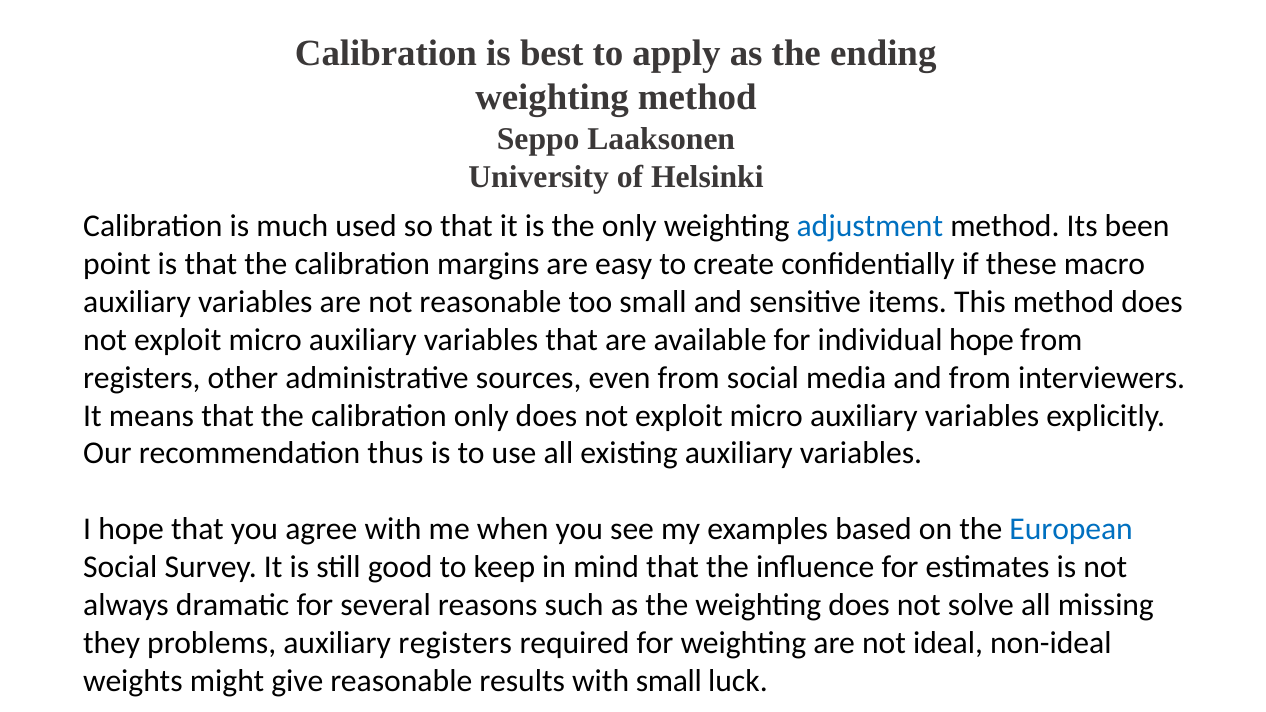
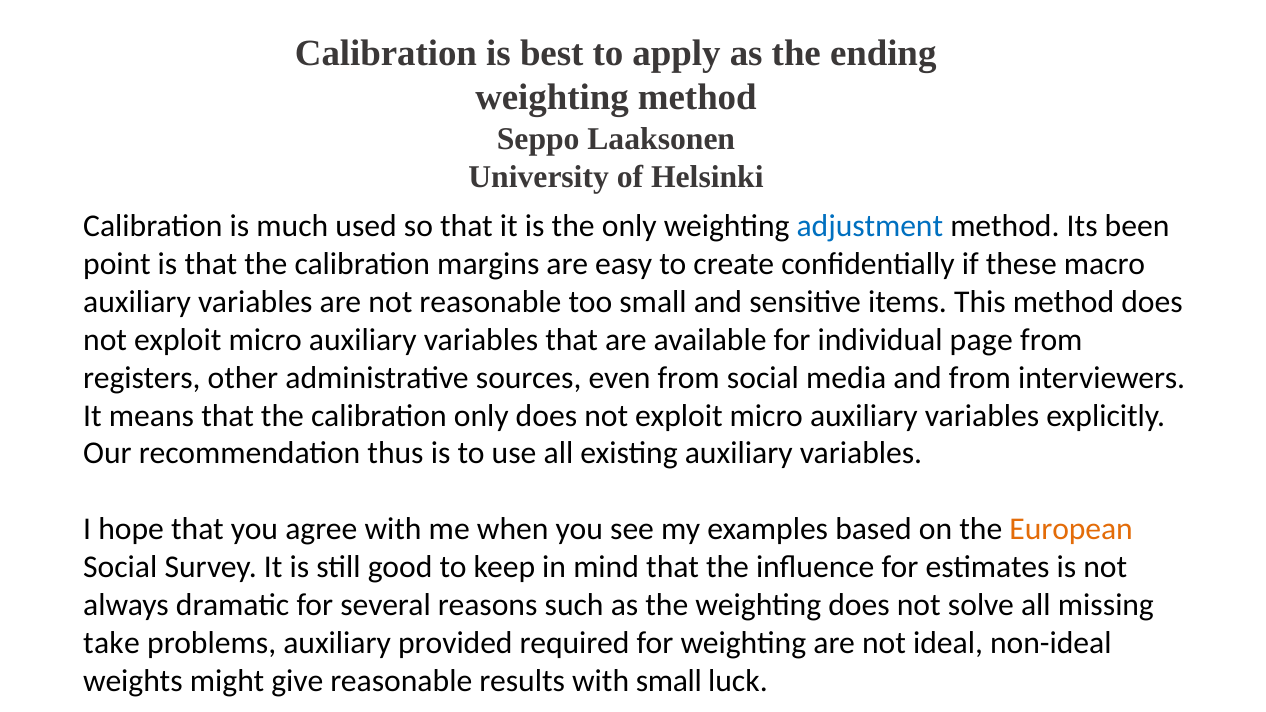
individual hope: hope -> page (981, 340)
European colour: blue -> orange (1071, 530)
they: they -> take (112, 644)
auxiliary registers: registers -> provided (455, 644)
